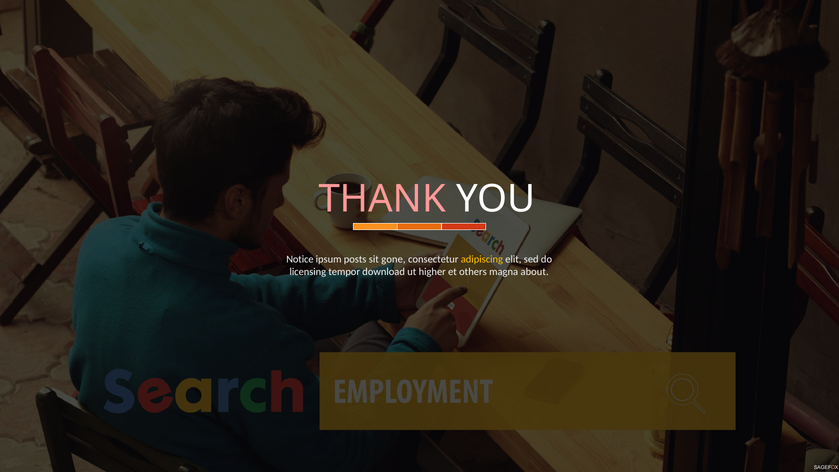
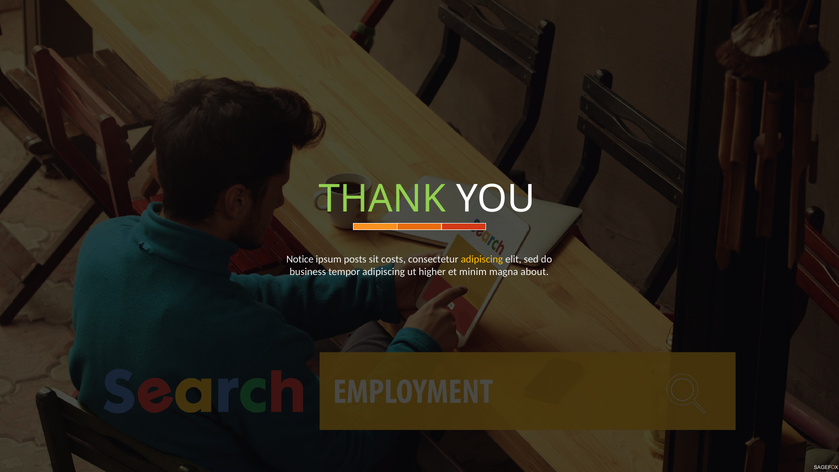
THANK colour: pink -> light green (382, 199)
gone: gone -> costs (393, 259)
licensing: licensing -> business (308, 272)
tempor download: download -> adipiscing (384, 272)
others: others -> minim (473, 272)
